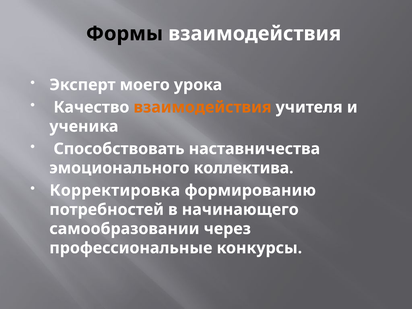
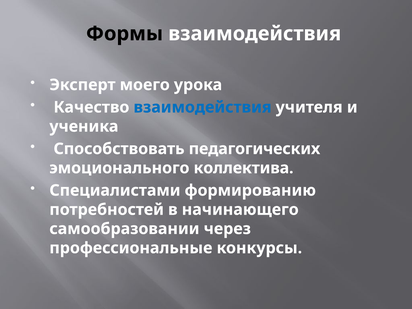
взаимодействия colour: orange -> blue (203, 107)
наставничества: наставничества -> педагогических (254, 149)
Корректировка: Корректировка -> Специалистами (115, 190)
